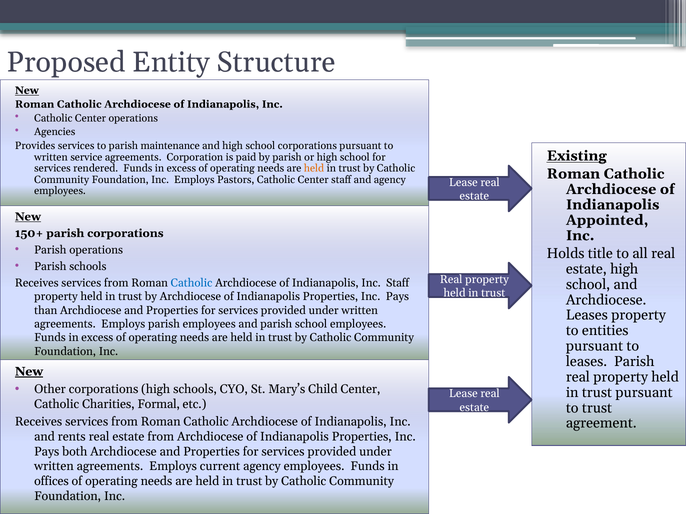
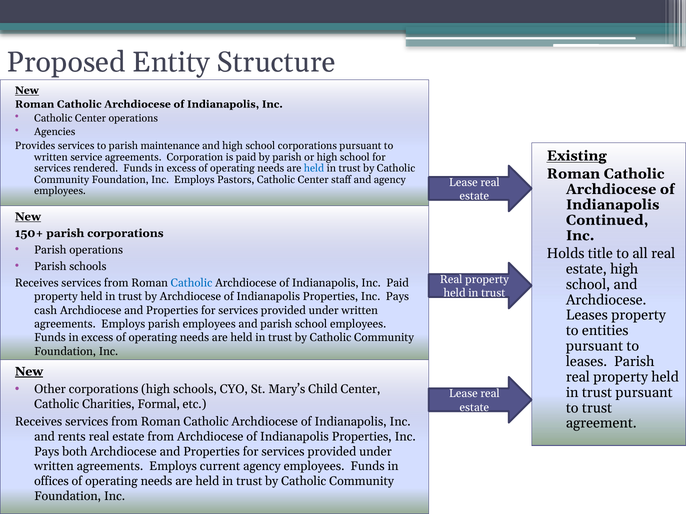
held colour: orange -> blue (314, 169)
Appointed: Appointed -> Continued (607, 220)
Inc Staff: Staff -> Paid (398, 283)
than: than -> cash (46, 311)
